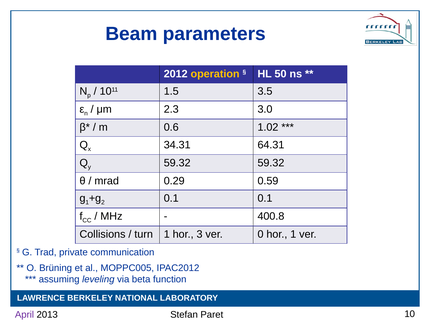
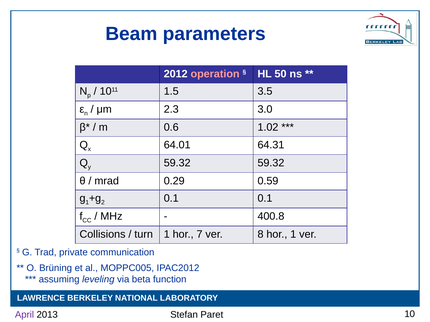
operation colour: yellow -> pink (215, 74)
34.31: 34.31 -> 64.01 (177, 145)
3: 3 -> 7 (200, 235)
0: 0 -> 8 (260, 235)
